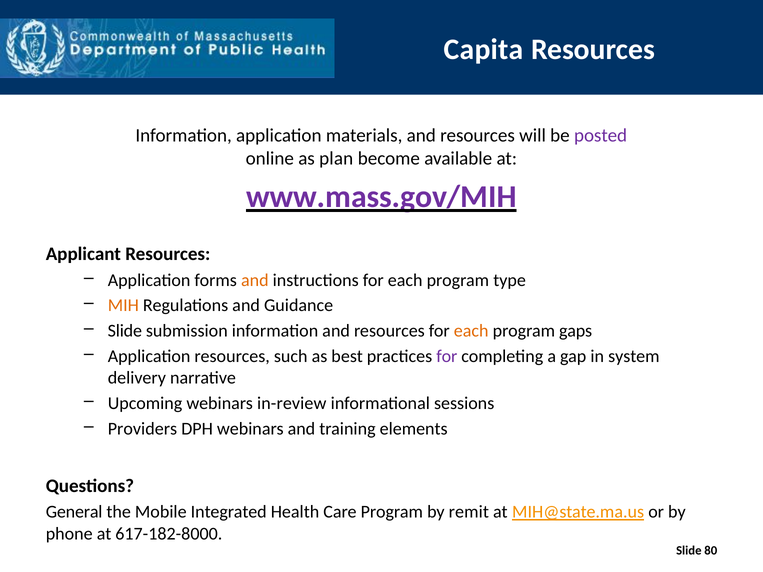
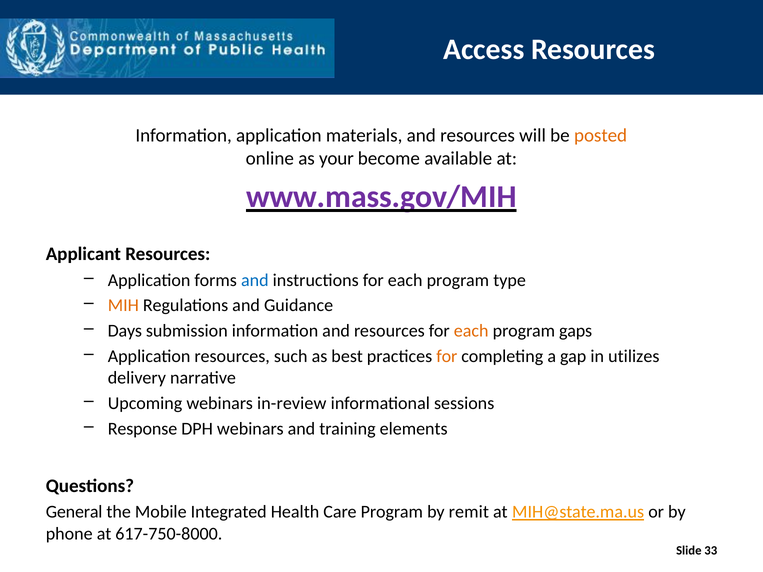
Capita: Capita -> Access (484, 50)
posted colour: purple -> orange (601, 136)
plan: plan -> your (336, 159)
and colour: orange -> blue (255, 280)
Slide: Slide -> Days (125, 331)
for colour: purple -> orange (447, 357)
system: system -> utilizes (634, 357)
Providers: Providers -> Response (143, 429)
617-182-8000: 617-182-8000 -> 617-750-8000 (169, 534)
80: 80 -> 33 (711, 551)
